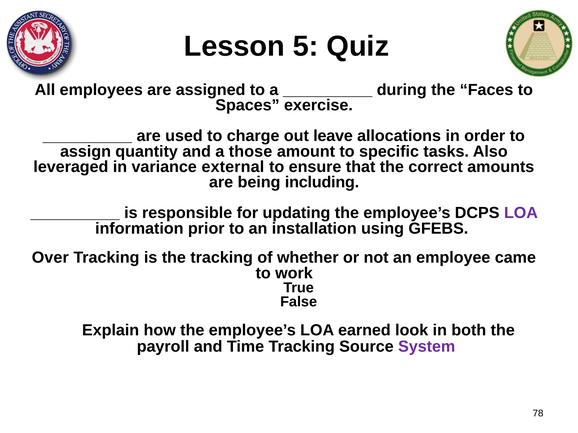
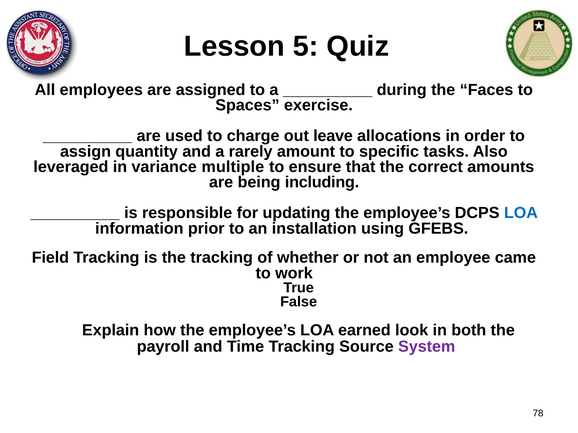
those: those -> rarely (251, 152)
external: external -> multiple (233, 167)
LOA colour: purple -> blue (521, 213)
Over: Over -> Field (50, 258)
